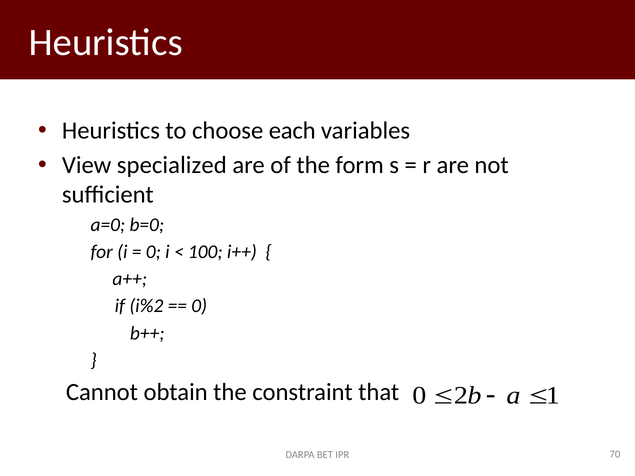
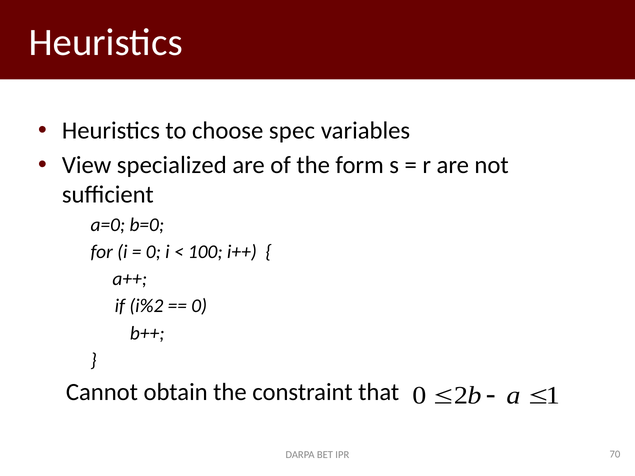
each: each -> spec (292, 131)
